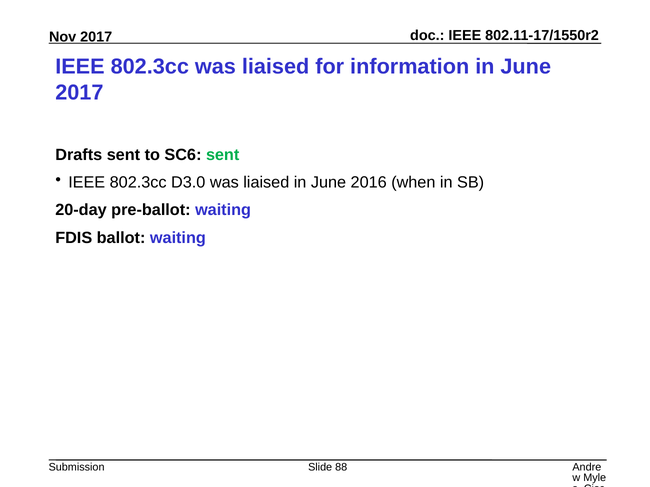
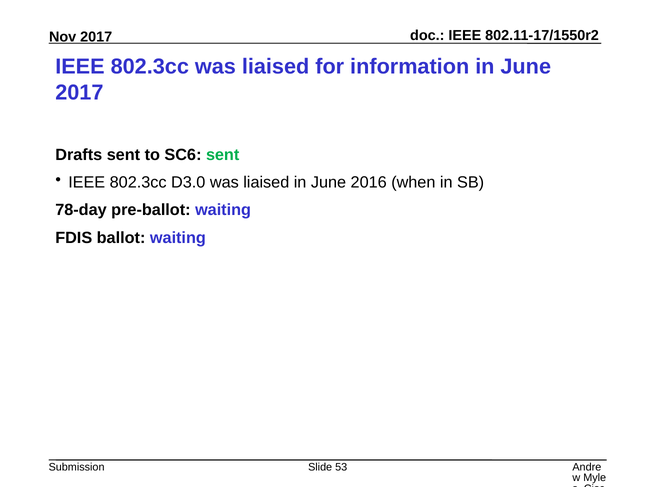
20-day: 20-day -> 78-day (81, 210)
88: 88 -> 53 (341, 468)
